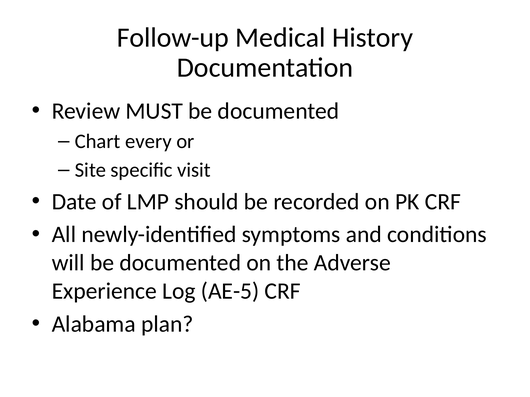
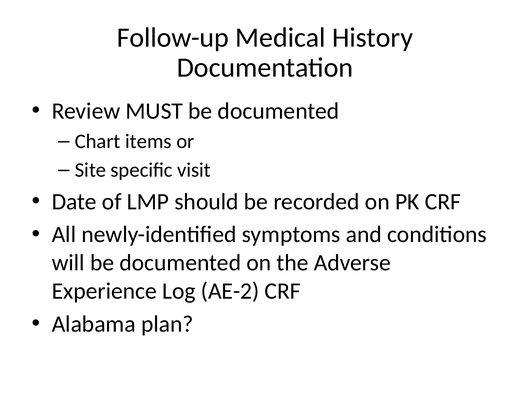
every: every -> items (148, 142)
AE-5: AE-5 -> AE-2 (230, 291)
